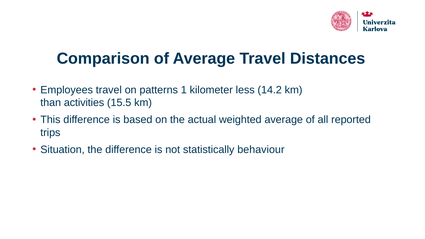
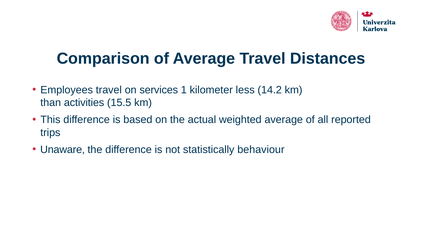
patterns: patterns -> services (159, 90)
Situation: Situation -> Unaware (63, 150)
